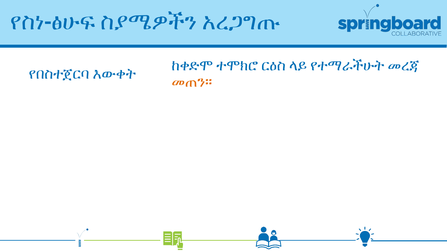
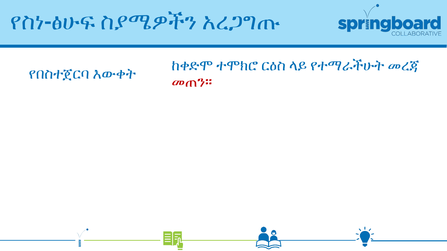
መጠን። colour: orange -> red (192, 82)
